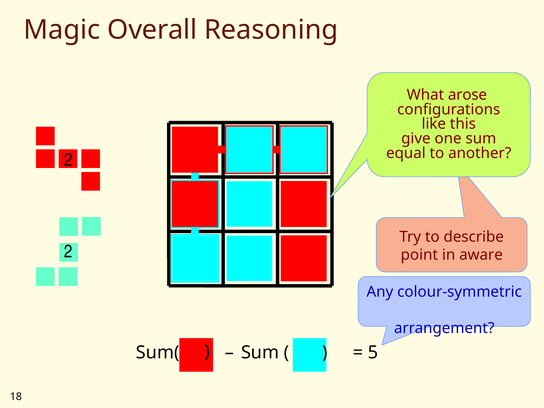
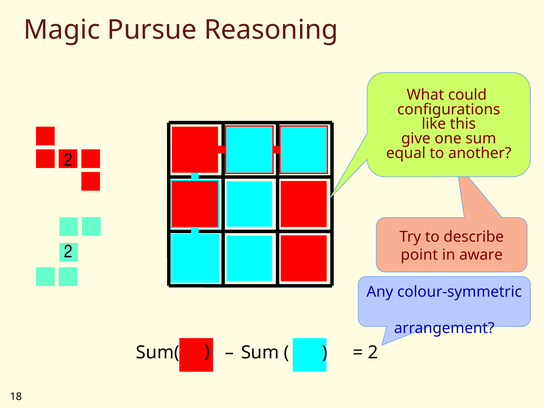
Overall: Overall -> Pursue (152, 30)
arose: arose -> could (467, 95)
5: 5 -> 2 (373, 352)
